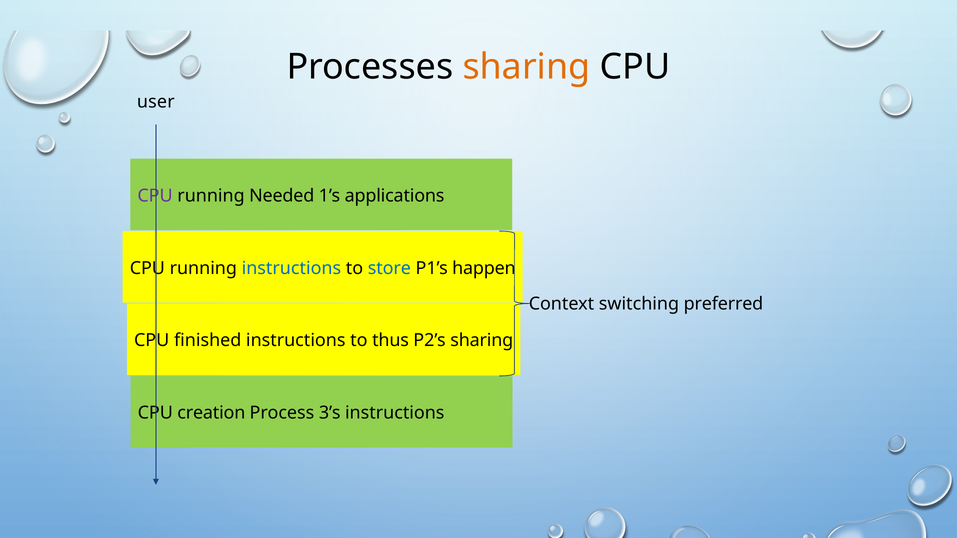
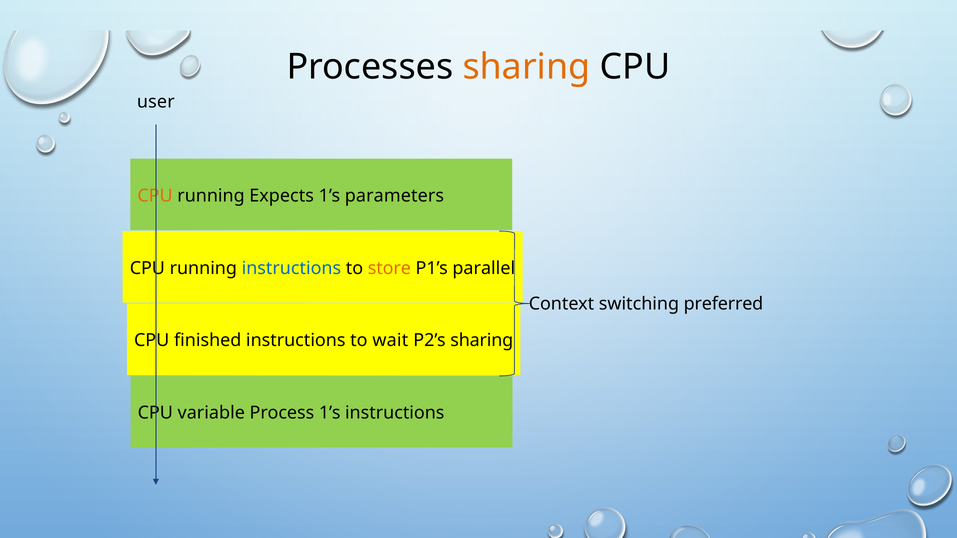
CPU colour: purple -> orange (155, 196)
Needed: Needed -> Expects (282, 196)
applications: applications -> parameters (394, 196)
store colour: blue -> orange (389, 268)
happen: happen -> parallel (484, 268)
thus: thus -> wait (390, 341)
creation: creation -> variable (211, 413)
Process 3’s: 3’s -> 1’s (330, 413)
